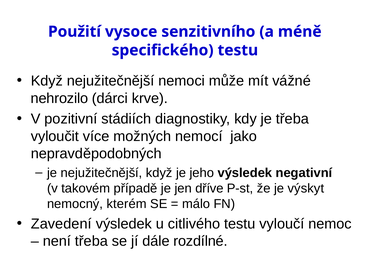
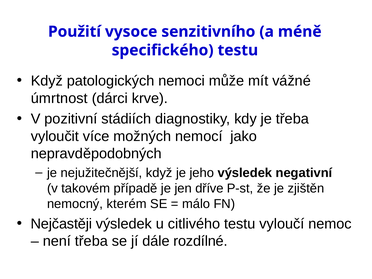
Když nejužitečnější: nejužitečnější -> patologických (111, 81)
nehrozilo: nehrozilo -> úmrtnost (59, 98)
výskyt: výskyt -> zjištěn (306, 188)
Zavedení: Zavedení -> Nejčastěji (61, 224)
